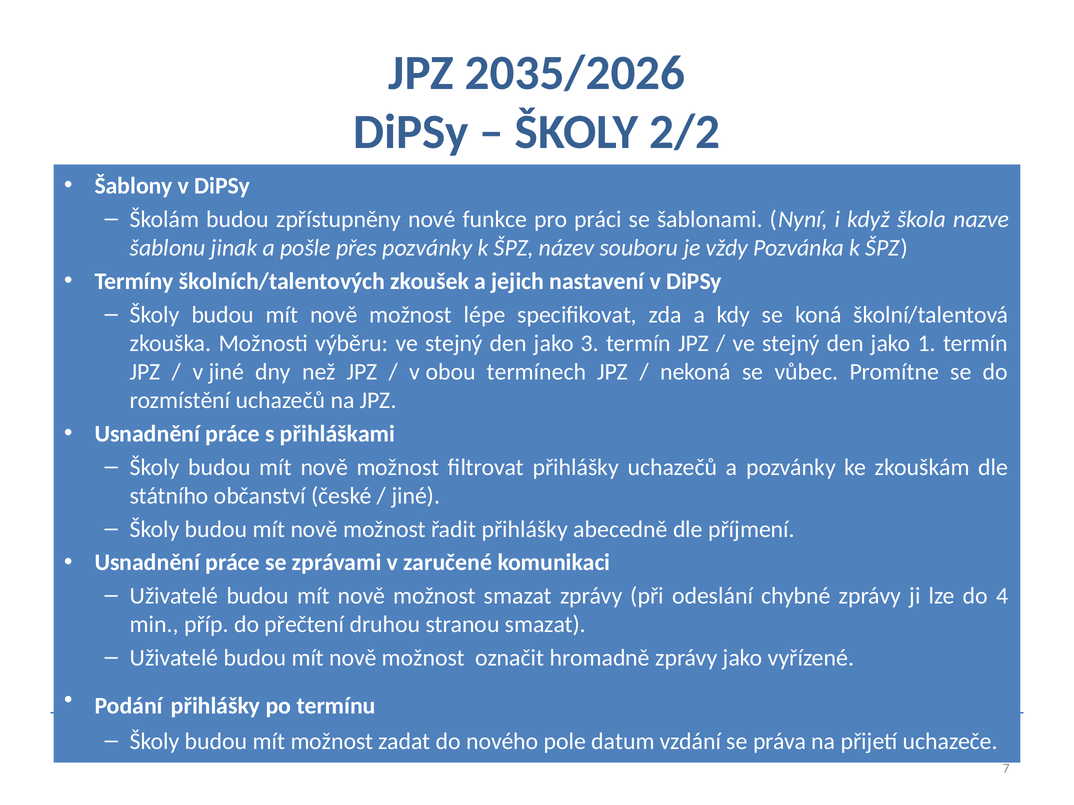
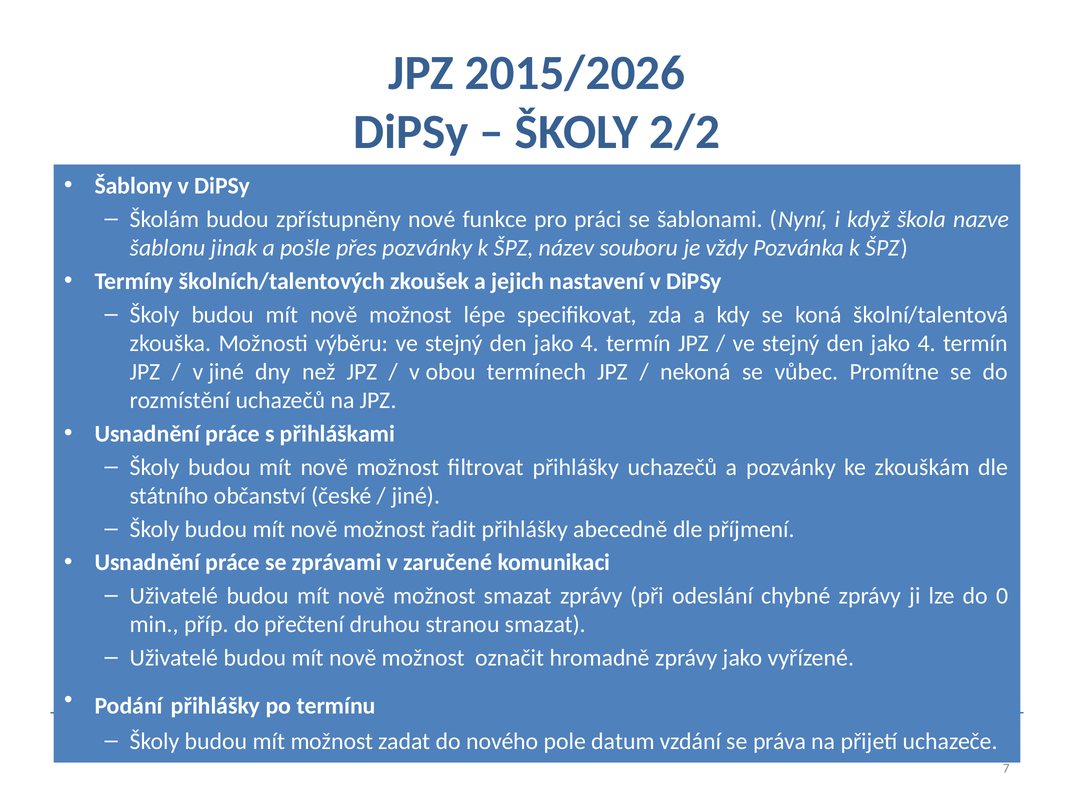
2035/2026: 2035/2026 -> 2015/2026 (575, 73)
3: 3 -> 4 (590, 343)
1: 1 -> 4 (927, 343)
4: 4 -> 0 (1002, 596)
